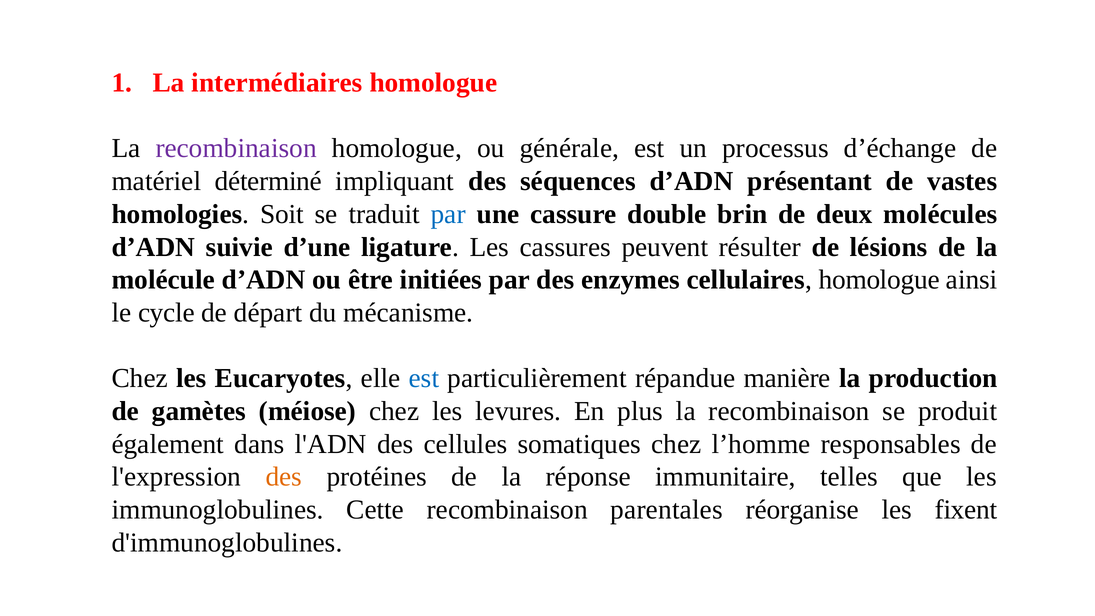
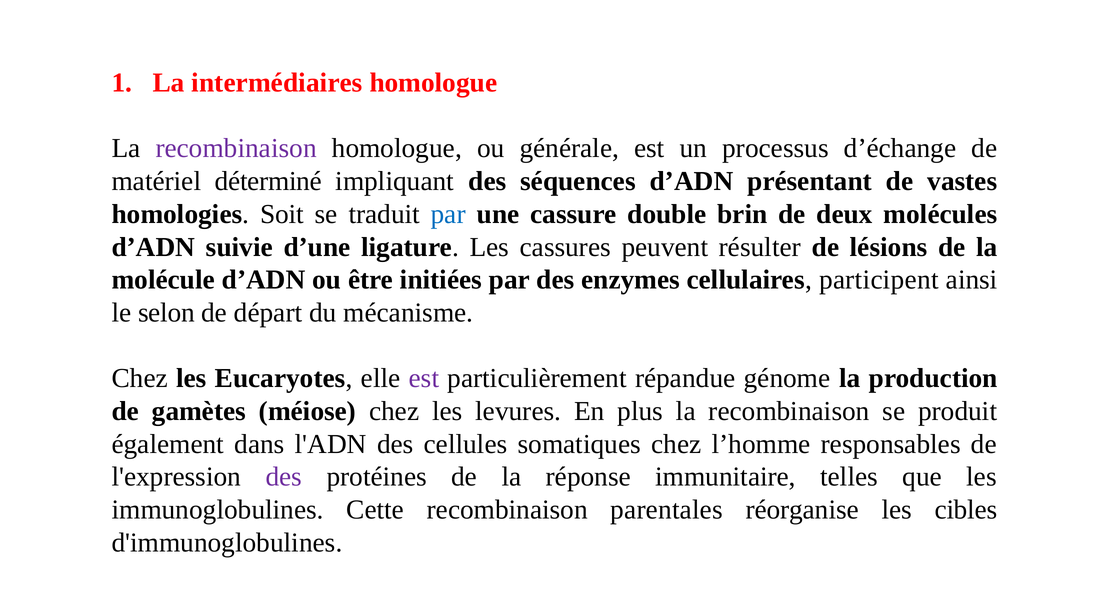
cellulaires homologue: homologue -> participent (879, 280)
cycle: cycle -> selon (166, 313)
est colour: blue -> purple (424, 378)
manière: manière -> génome (787, 378)
des colour: orange -> purple (284, 477)
fixent: fixent -> cibles (966, 510)
